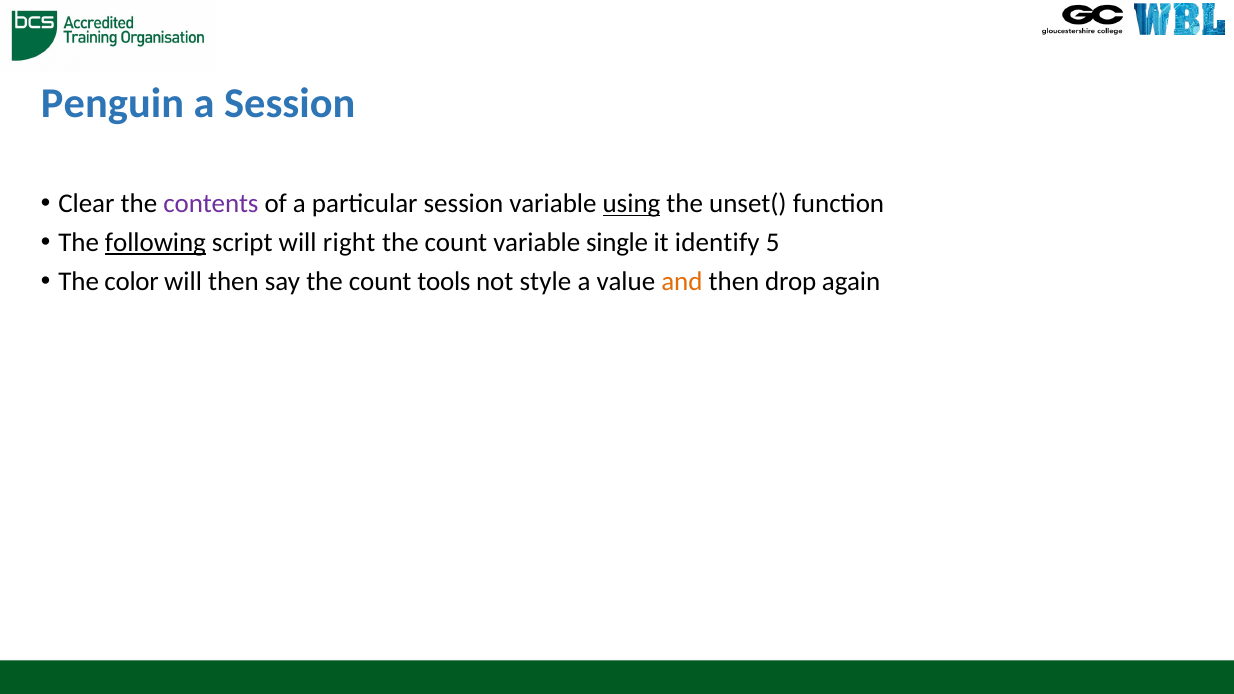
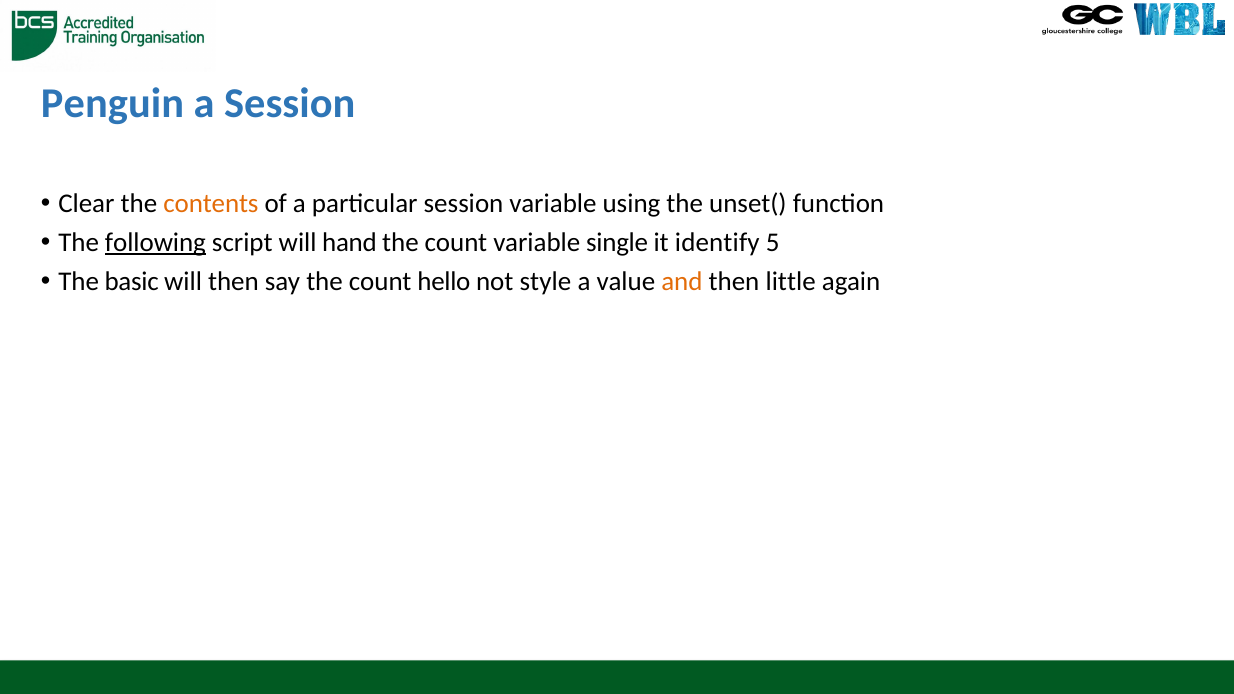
contents colour: purple -> orange (211, 204)
using underline: present -> none (631, 204)
right: right -> hand (349, 243)
color: color -> basic (132, 281)
tools: tools -> hello (444, 281)
drop: drop -> little (791, 281)
